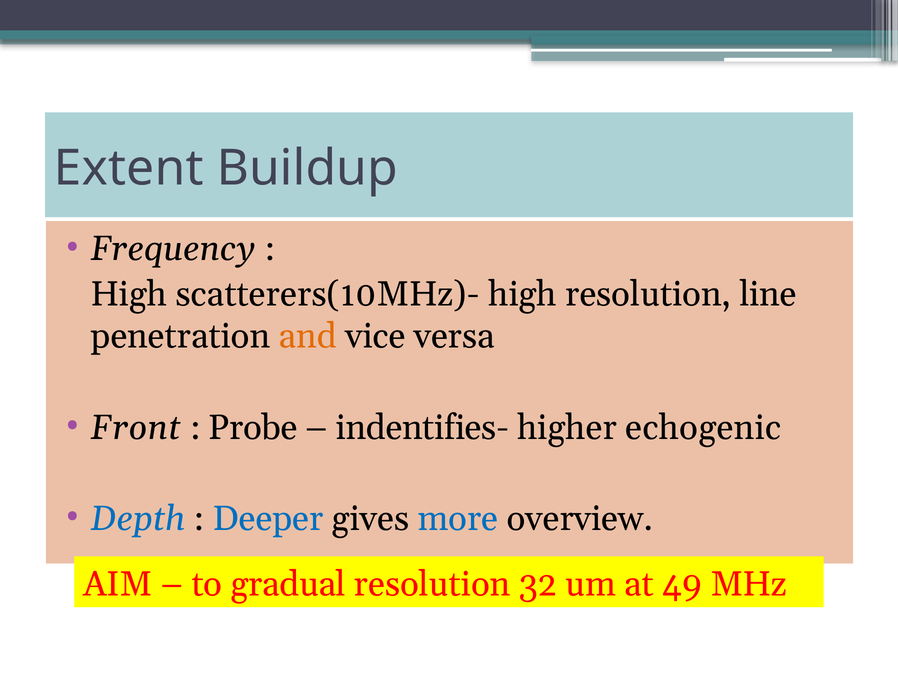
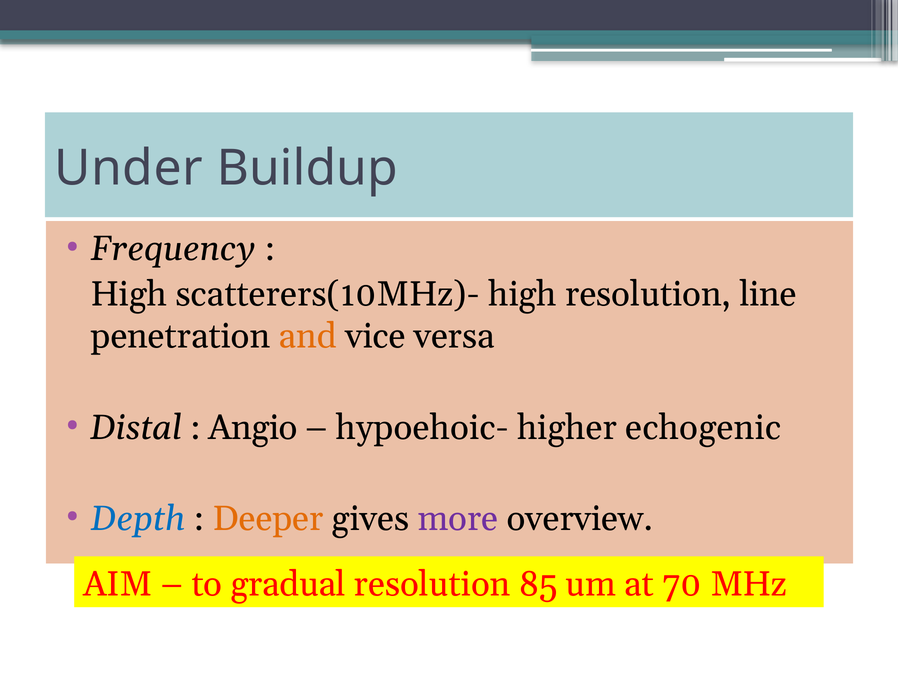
Extent: Extent -> Under (129, 168)
Front: Front -> Distal (136, 427)
Probe: Probe -> Angio (253, 427)
indentifies-: indentifies- -> hypoehoic- (422, 427)
Deeper colour: blue -> orange (268, 518)
more colour: blue -> purple (458, 518)
32: 32 -> 85 (538, 584)
49: 49 -> 70 (682, 584)
